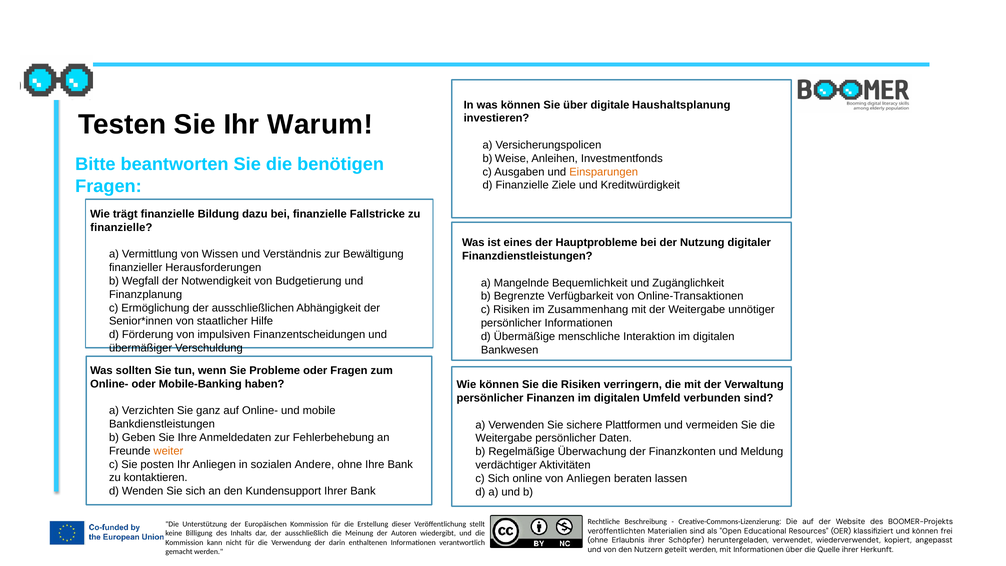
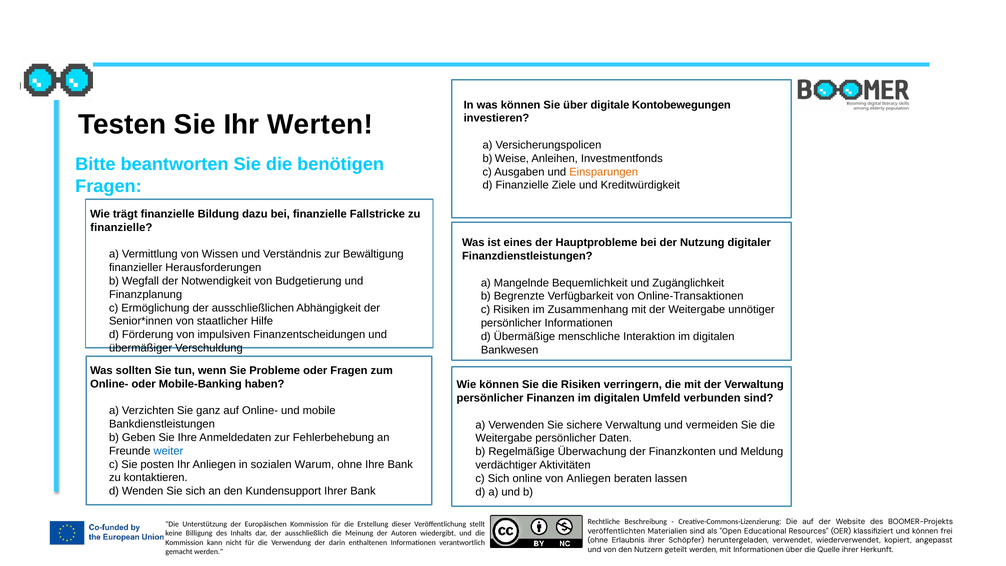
Haushaltsplanung: Haushaltsplanung -> Kontobewegungen (681, 105)
Warum: Warum -> Werten (320, 124)
sichere Plattformen: Plattformen -> Verwaltung (633, 425)
weiter colour: orange -> blue (168, 451)
Andere: Andere -> Warum (314, 464)
